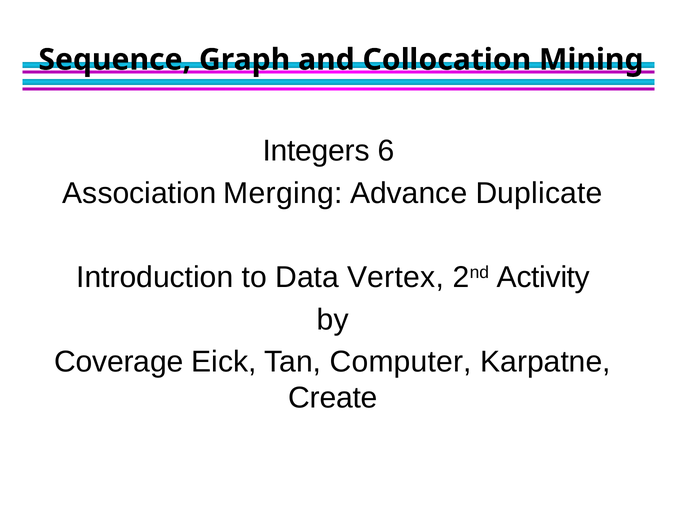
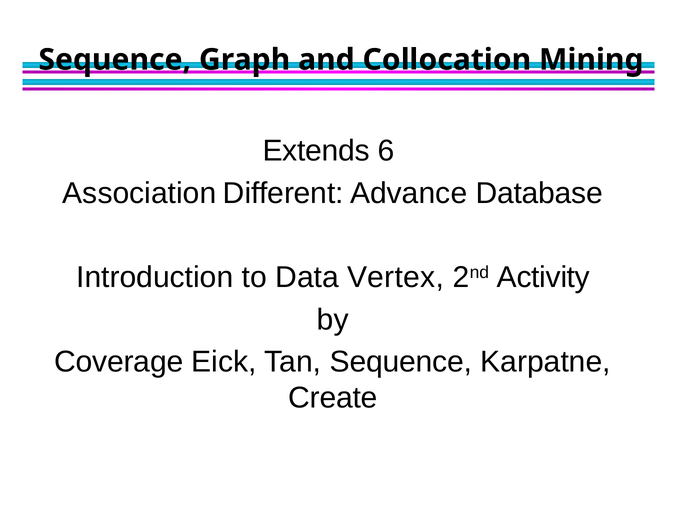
Integers: Integers -> Extends (316, 151)
Merging: Merging -> Different (283, 193)
Duplicate: Duplicate -> Database (539, 193)
Tan Computer: Computer -> Sequence (401, 362)
